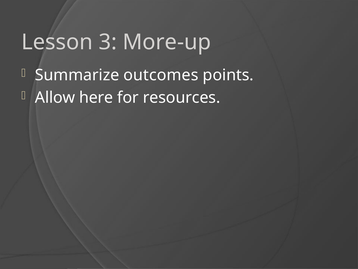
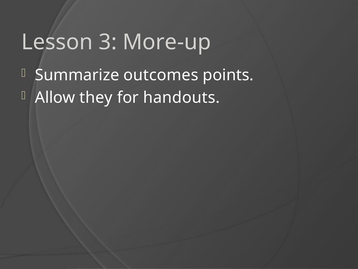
here: here -> they (96, 97)
resources: resources -> handouts (182, 97)
